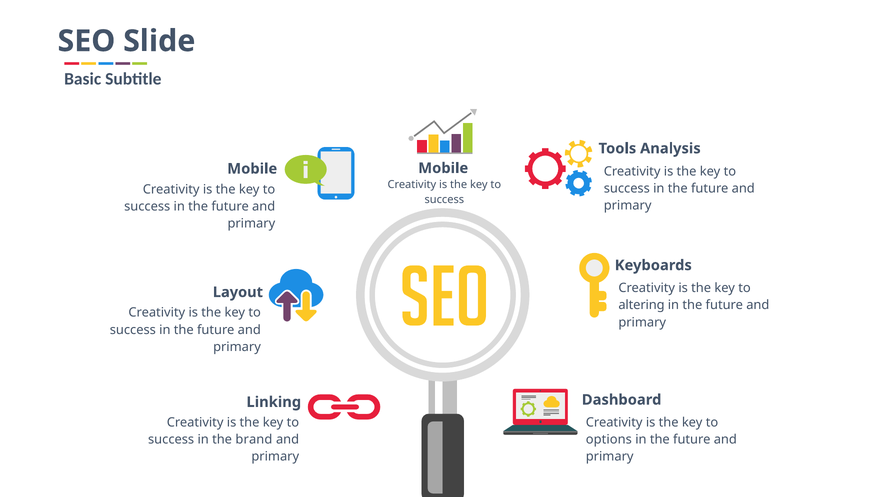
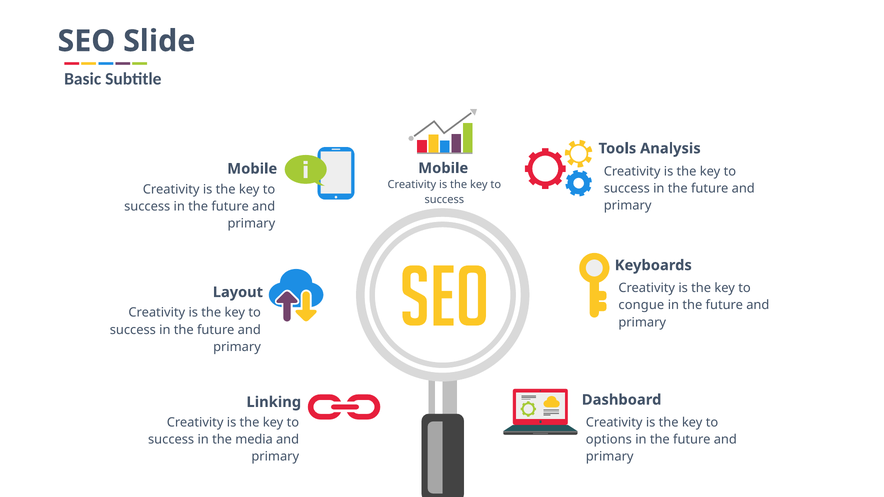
altering: altering -> congue (641, 305)
brand: brand -> media (254, 440)
